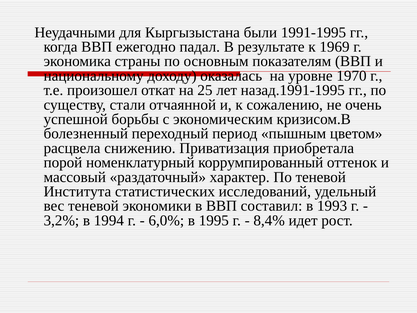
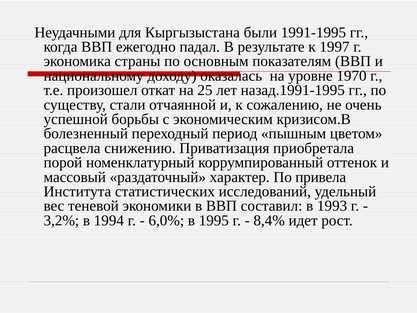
1969: 1969 -> 1997 (335, 47)
По теневой: теневой -> привела (321, 177)
